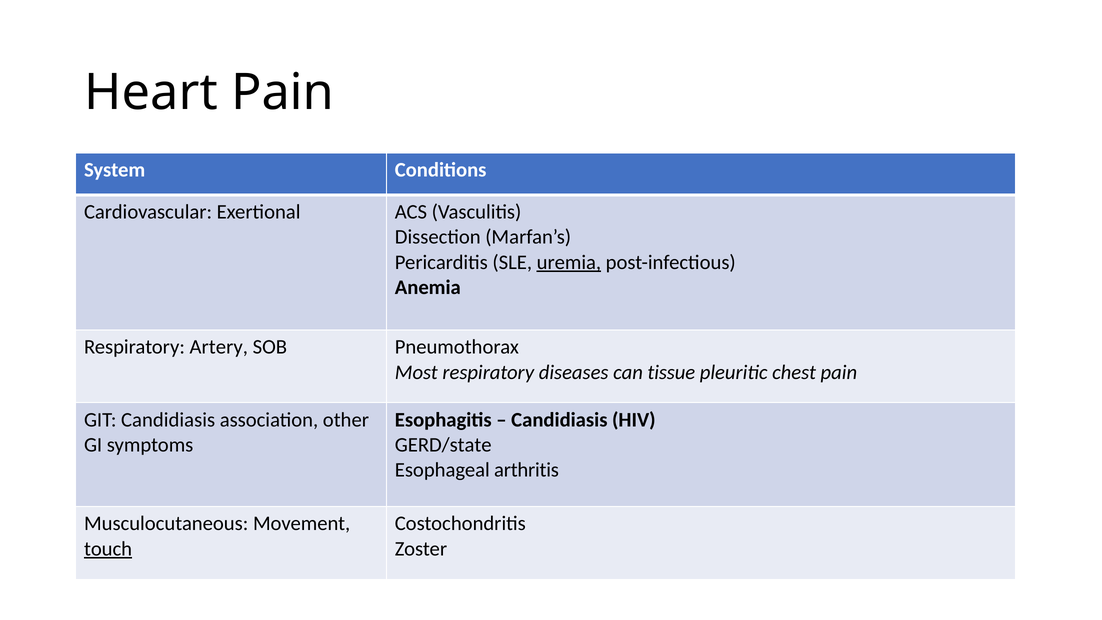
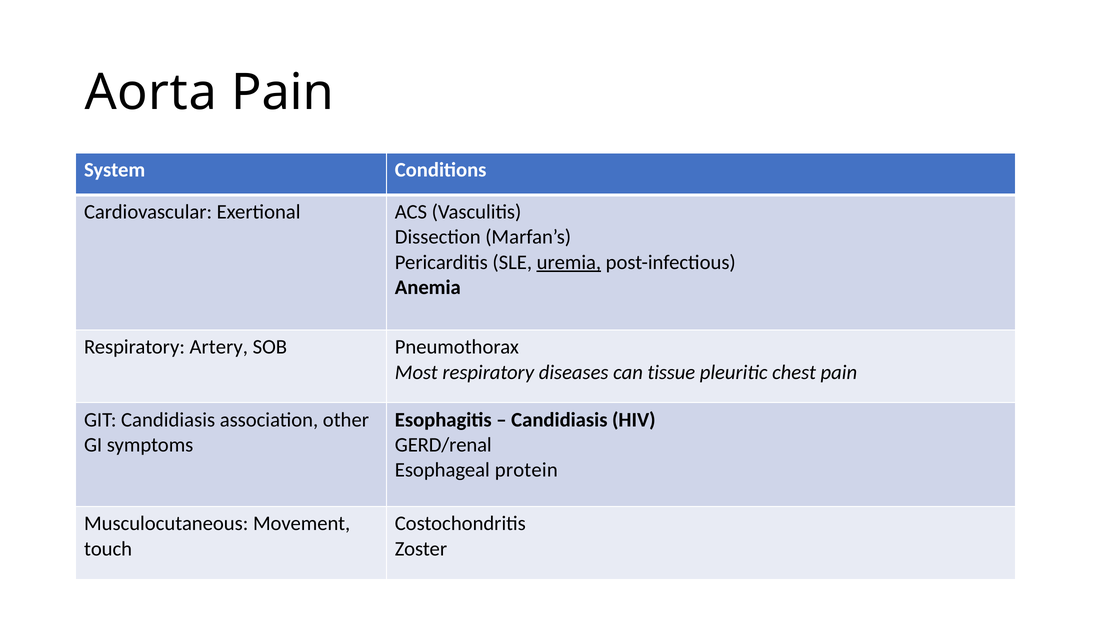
Heart: Heart -> Aorta (151, 93)
GERD/state: GERD/state -> GERD/renal (443, 445)
arthritis: arthritis -> protein (526, 470)
touch underline: present -> none (108, 549)
